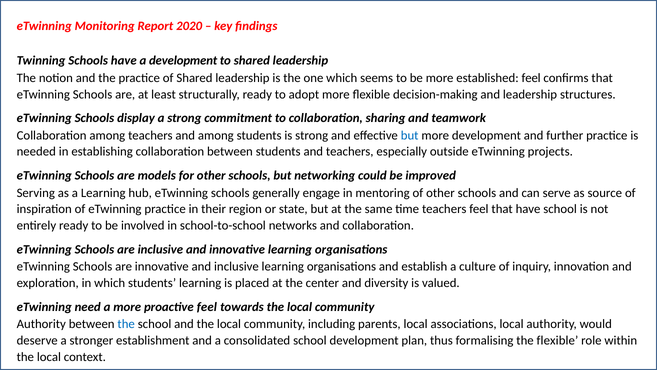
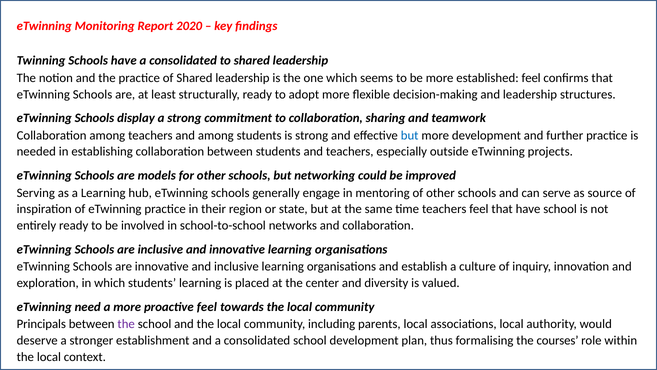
have a development: development -> consolidated (183, 61)
Authority: Authority -> Principals (41, 324)
the colour: blue -> purple (126, 324)
the flexible: flexible -> courses (558, 340)
